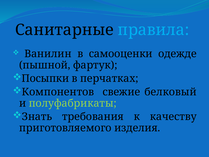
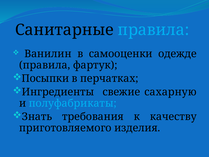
пышной: пышной -> правила (45, 65)
Компонентов: Компонентов -> Ингредиенты (58, 92)
белковый: белковый -> сахарную (170, 92)
полуфабрикаты colour: light green -> light blue (73, 103)
